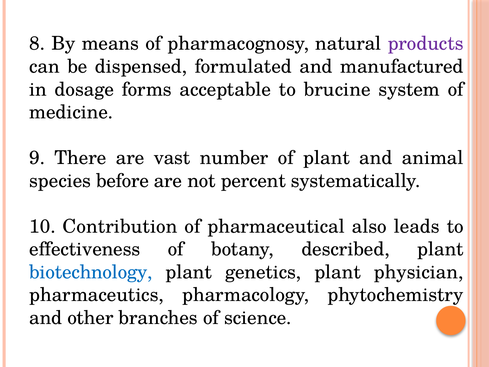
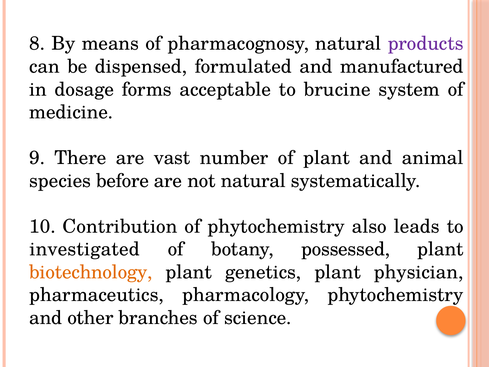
not percent: percent -> natural (253, 181)
of pharmaceutical: pharmaceutical -> phytochemistry (276, 226)
effectiveness: effectiveness -> investigated (85, 249)
described: described -> possessed (346, 249)
biotechnology colour: blue -> orange (91, 272)
